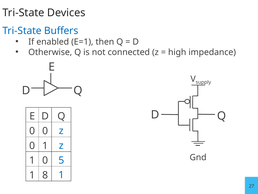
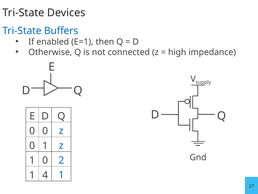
5: 5 -> 2 (61, 160)
8: 8 -> 4 (45, 175)
